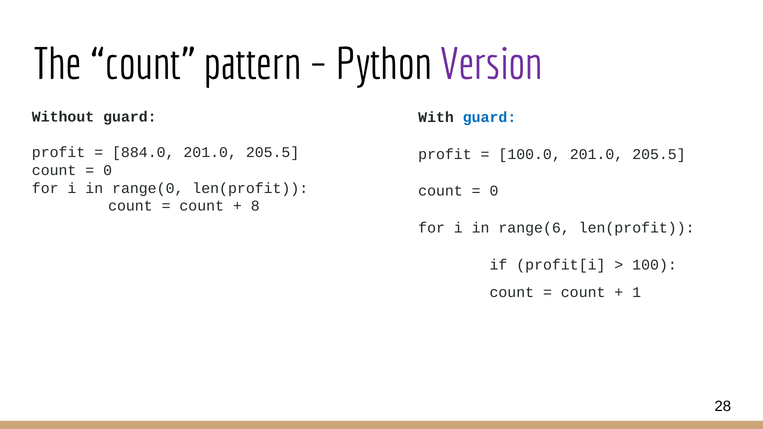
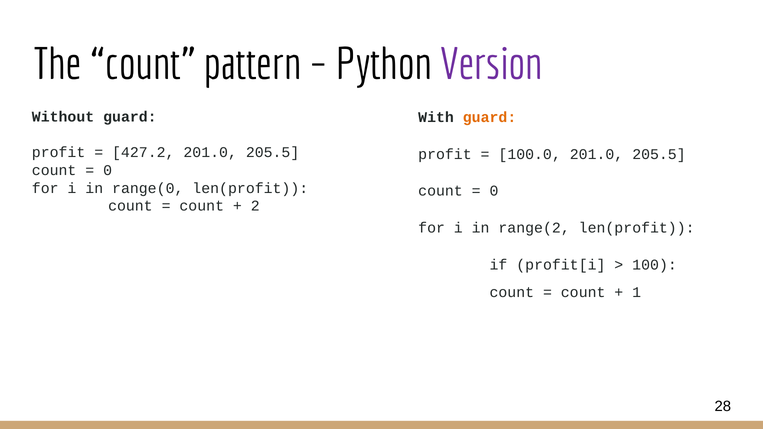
guard colour: blue -> orange (490, 117)
884.0: 884.0 -> 427.2 (143, 153)
8: 8 -> 2 (255, 206)
range(6: range(6 -> range(2 (534, 228)
